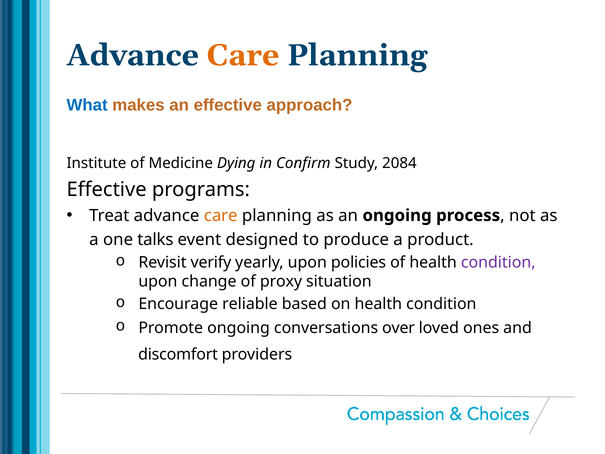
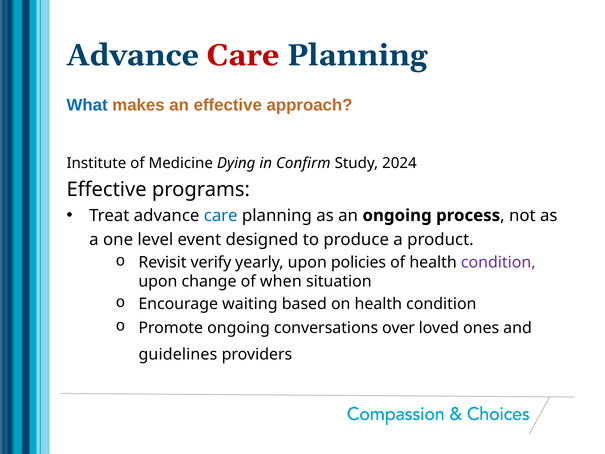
Care colour: orange -> red (243, 55)
2084: 2084 -> 2024 (399, 163)
care colour: orange -> blue (221, 215)
talks: talks -> level (155, 240)
proxy: proxy -> when (281, 281)
reliable: reliable -> waiting (250, 304)
discomfort: discomfort -> guidelines (178, 354)
